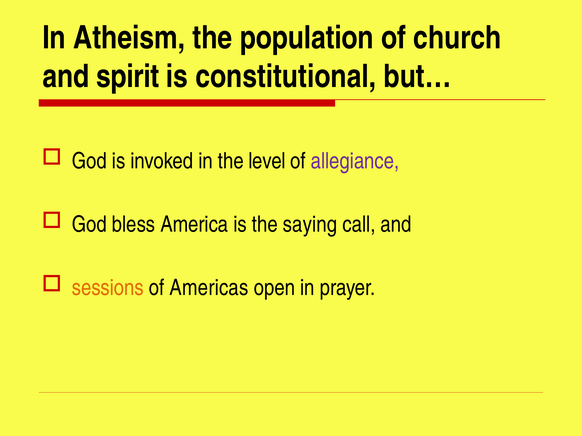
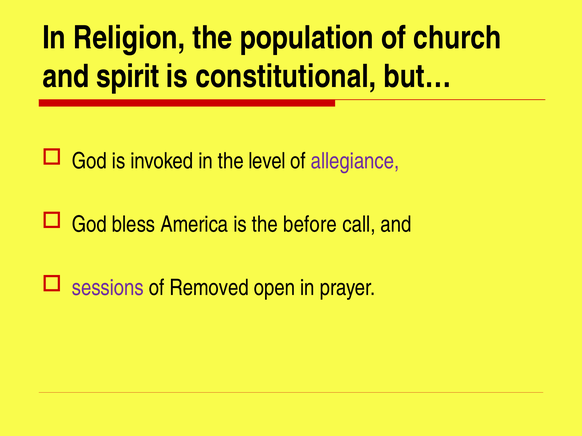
Atheism: Atheism -> Religion (129, 38)
saying: saying -> before (310, 225)
sessions colour: orange -> purple (108, 288)
Americas: Americas -> Removed (209, 288)
